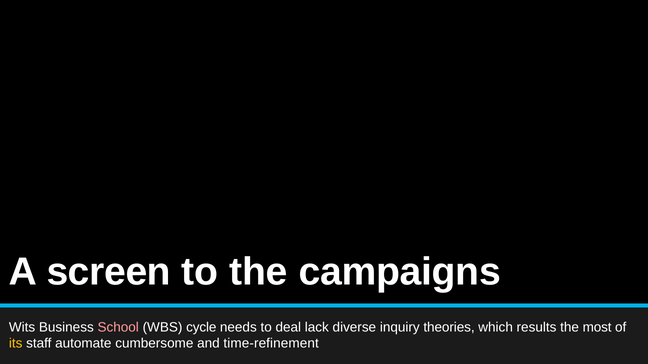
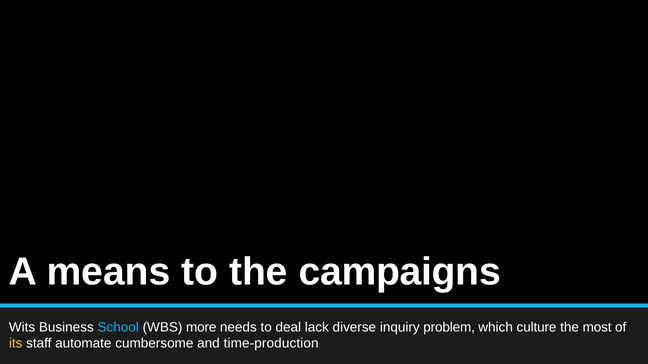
screen: screen -> means (109, 272)
School colour: pink -> light blue (118, 328)
cycle: cycle -> more (201, 328)
theories: theories -> problem (449, 328)
results: results -> culture (537, 328)
time-refinement: time-refinement -> time-production (271, 344)
